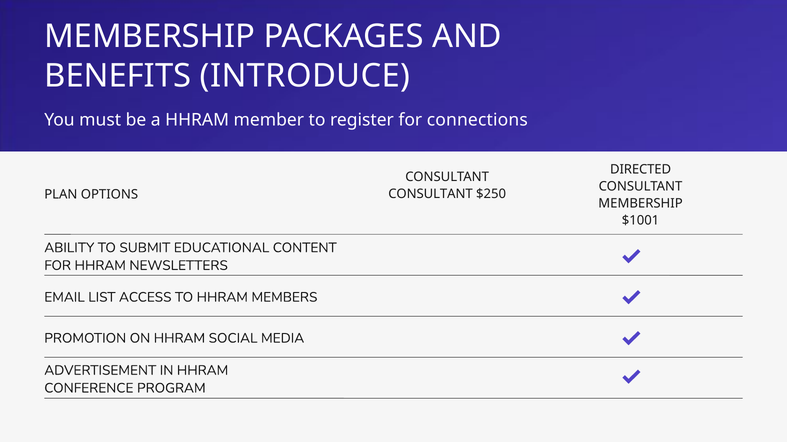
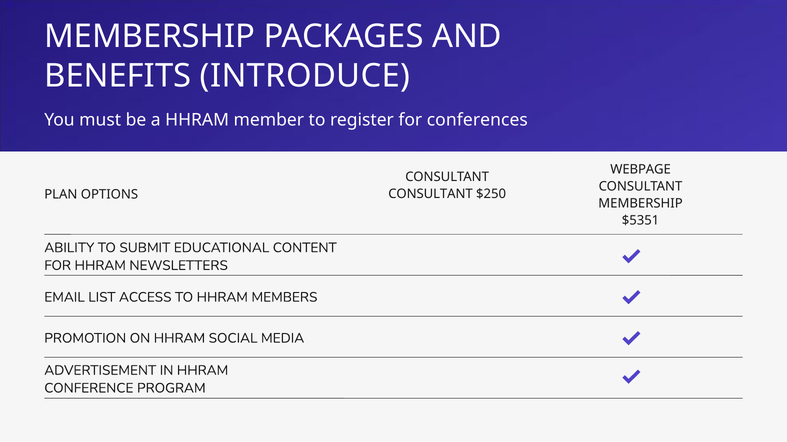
connections: connections -> conferences (477, 120)
DIRECTED: DIRECTED -> WEBPAGE (641, 170)
$1001: $1001 -> $5351 (641, 221)
